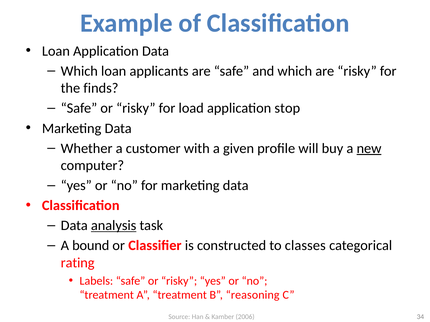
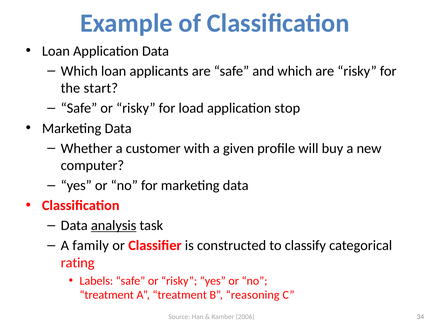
finds: finds -> start (101, 88)
new underline: present -> none (369, 149)
bound: bound -> family (91, 246)
classes: classes -> classify (305, 246)
